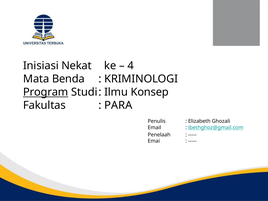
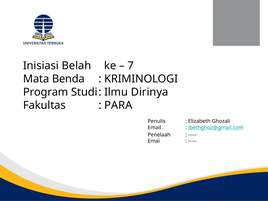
Nekat: Nekat -> Belah (76, 66)
4: 4 -> 7 (131, 66)
Program underline: present -> none (46, 92)
Konsep: Konsep -> Dirinya (150, 92)
